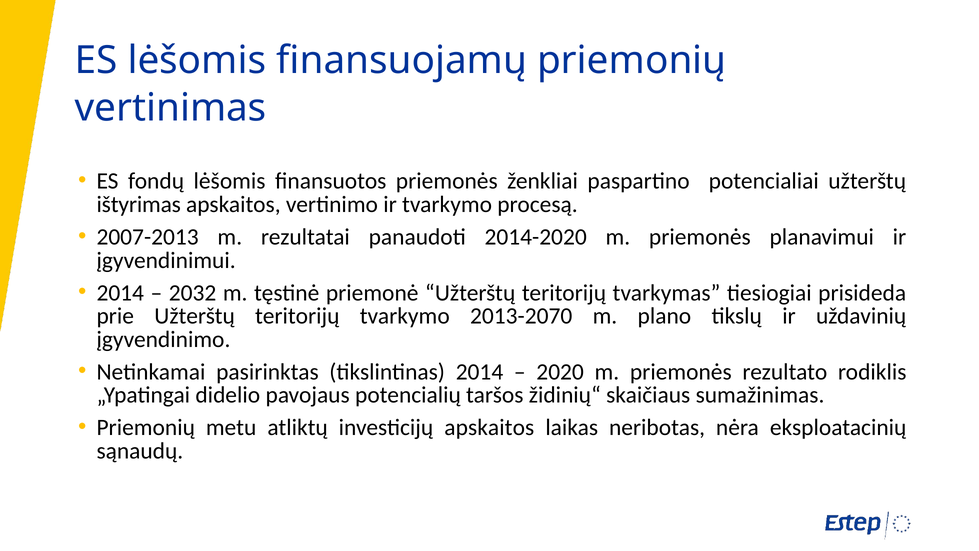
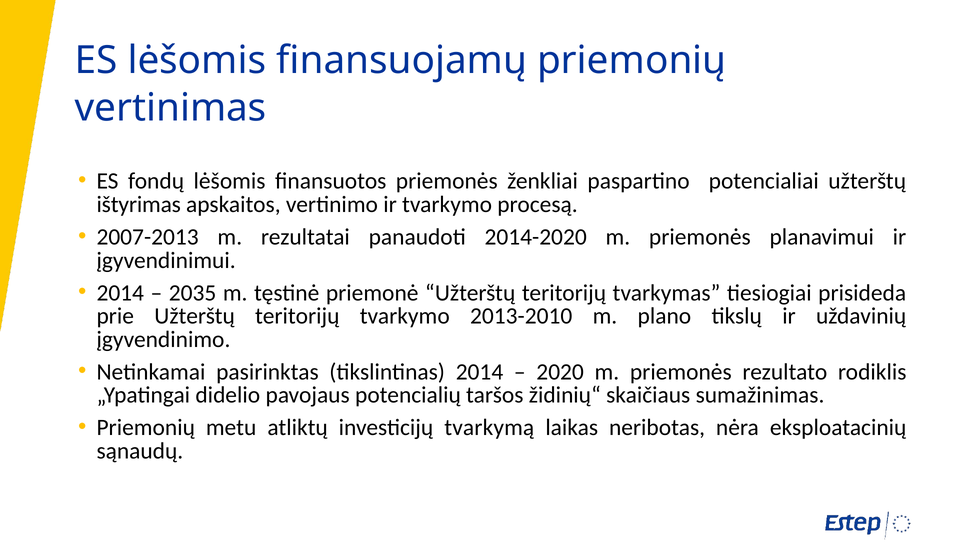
2032: 2032 -> 2035 (193, 293)
2013-2070: 2013-2070 -> 2013-2010 (521, 316)
investicijų apskaitos: apskaitos -> tvarkymą (489, 427)
